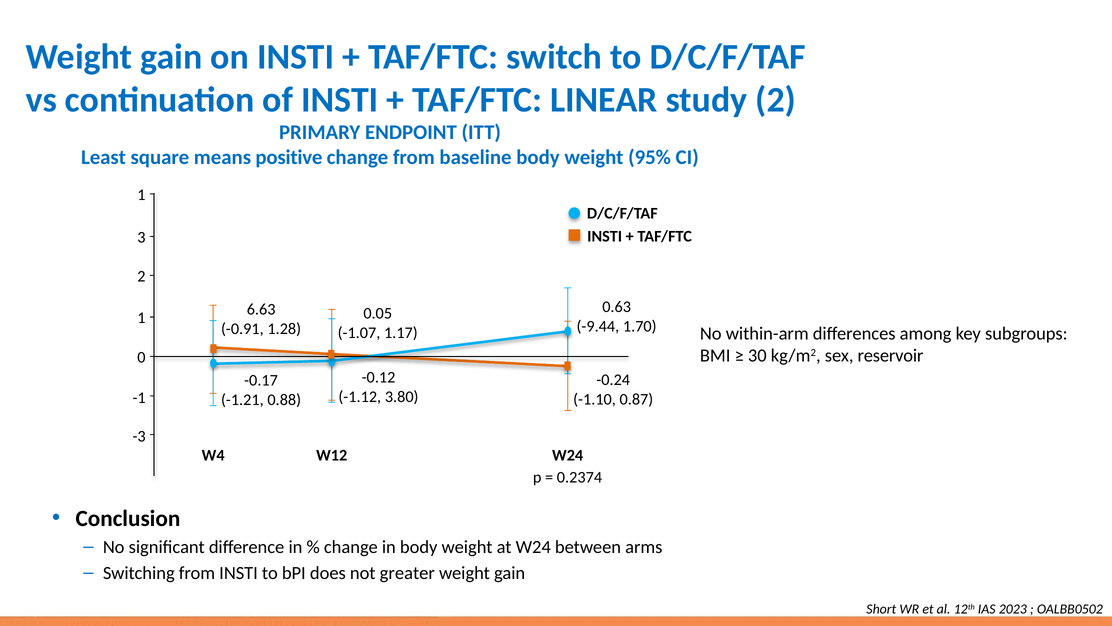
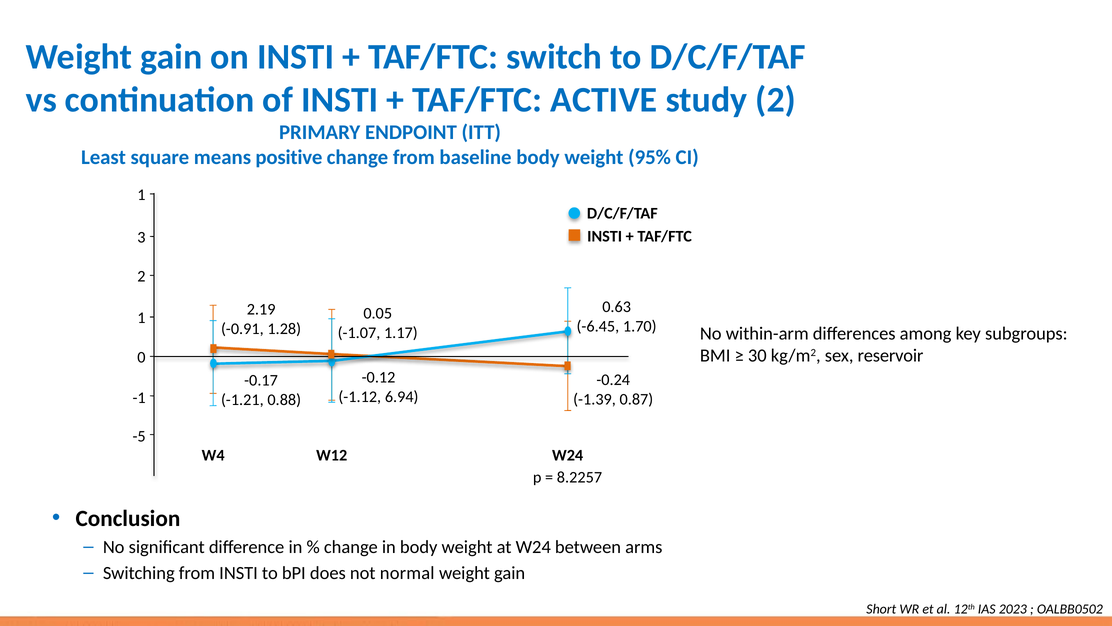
LINEAR: LINEAR -> ACTIVE (604, 100)
6.63: 6.63 -> 2.19 (261, 309)
-9.44: -9.44 -> -6.45 (598, 326)
3.80: 3.80 -> 6.94 (402, 396)
-1.10: -1.10 -> -1.39 (595, 399)
-3: -3 -> -5 (139, 436)
0.2374: 0.2374 -> 8.2257 (579, 477)
greater: greater -> normal (407, 573)
